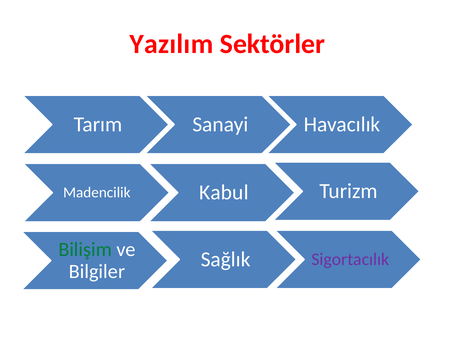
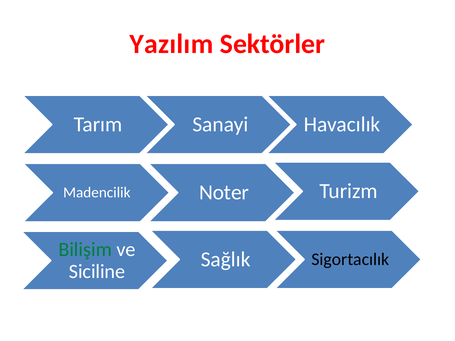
Kabul: Kabul -> Noter (224, 193)
Sigortacılık colour: purple -> black (350, 260)
Bilgiler: Bilgiler -> Siciline (97, 272)
